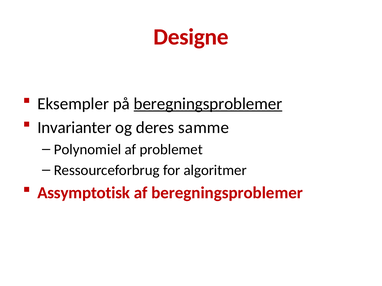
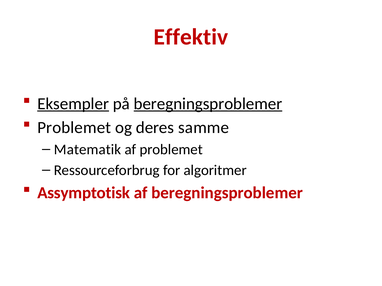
Designe: Designe -> Effektiv (191, 37)
Eksempler underline: none -> present (73, 104)
Invarianter: Invarianter -> Problemet (74, 128)
Polynomiel: Polynomiel -> Matematik (88, 150)
